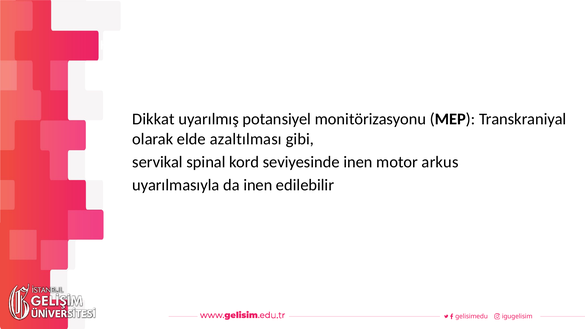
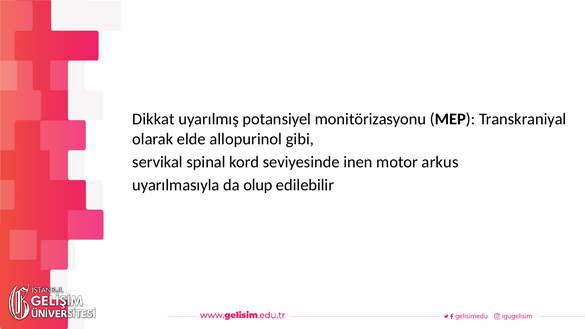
azaltılması: azaltılması -> allopurinol (246, 139)
da inen: inen -> olup (258, 185)
